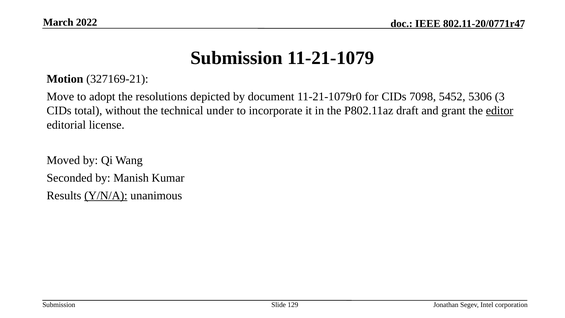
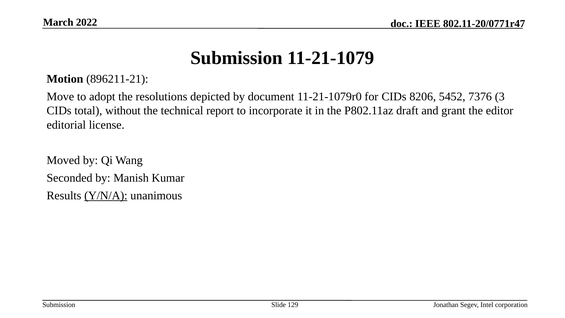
327169-21: 327169-21 -> 896211-21 (117, 79)
7098: 7098 -> 8206 (423, 96)
5306: 5306 -> 7376 (480, 96)
under: under -> report (220, 111)
editor underline: present -> none (500, 111)
